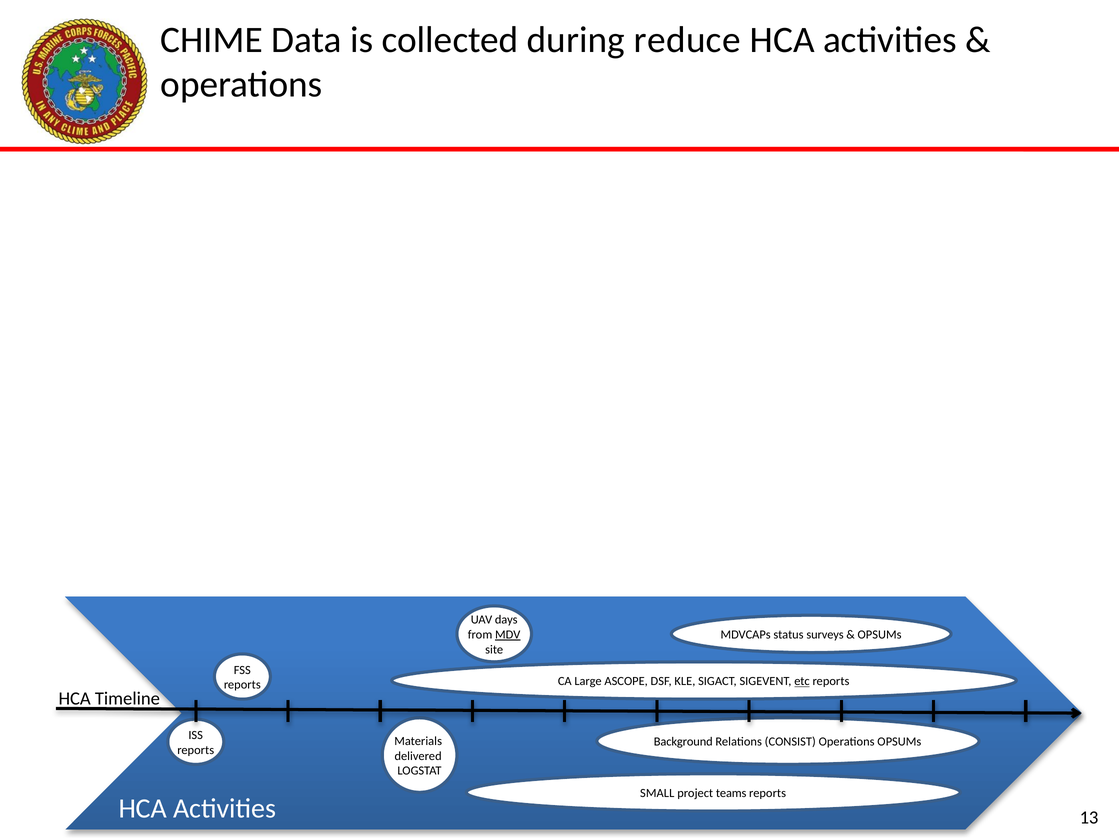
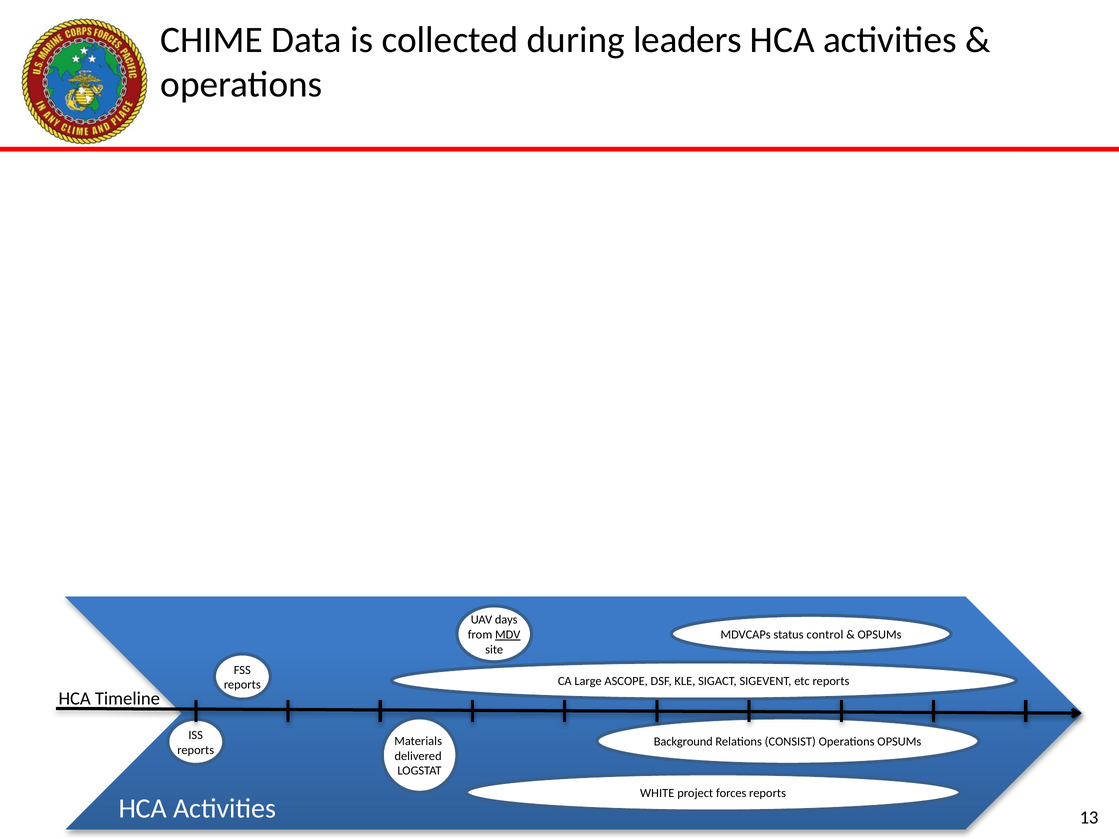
reduce: reduce -> leaders (688, 40)
surveys: surveys -> control (825, 635)
etc underline: present -> none (802, 682)
SMALL: SMALL -> WHITE (657, 793)
teams: teams -> forces (731, 793)
